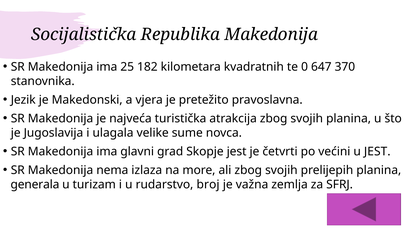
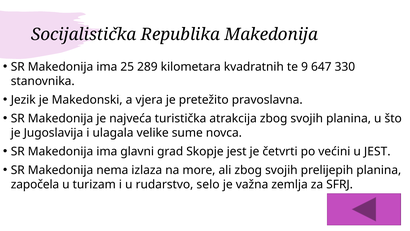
182: 182 -> 289 (147, 67)
0: 0 -> 9 (305, 67)
370: 370 -> 330 (345, 67)
generala: generala -> započela (35, 184)
broj: broj -> selo (208, 184)
